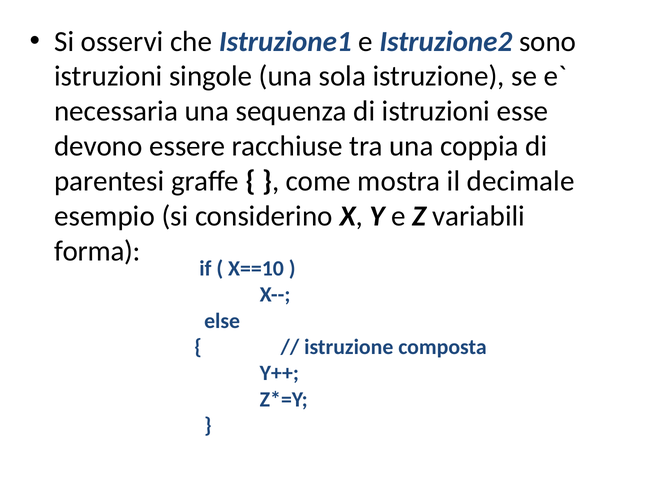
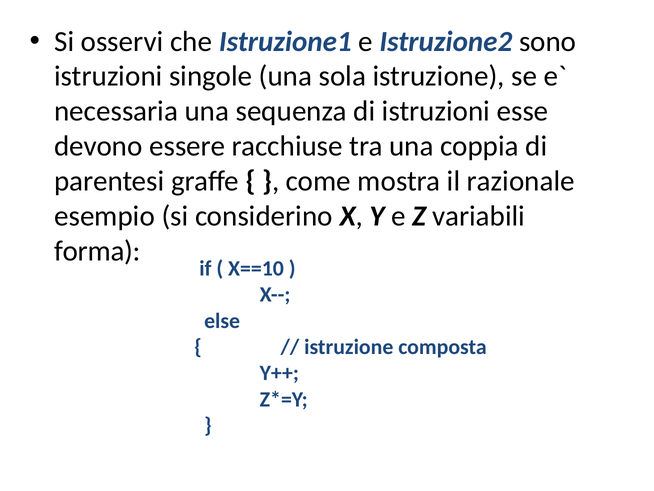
decimale: decimale -> razionale (521, 181)
